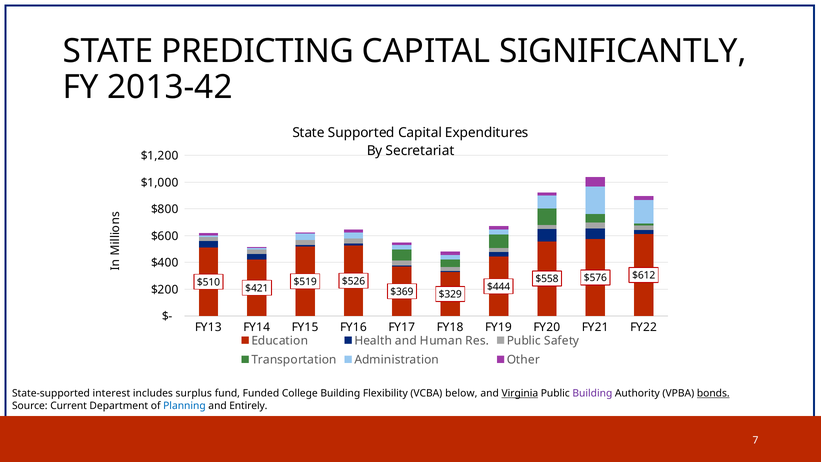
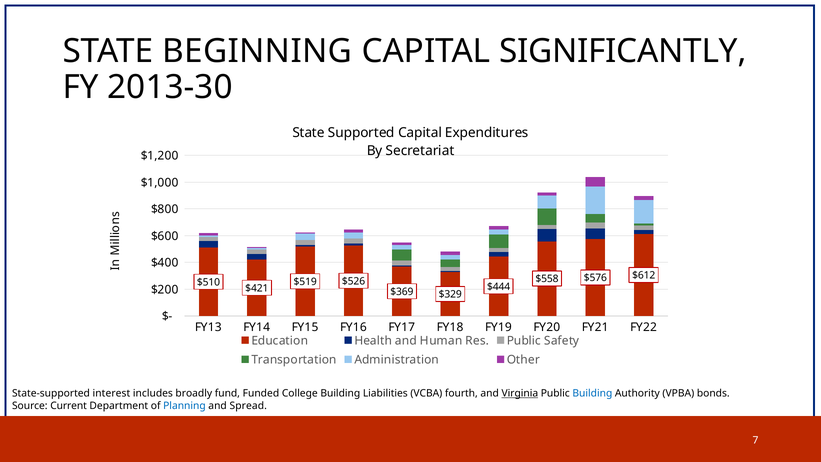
PREDICTING: PREDICTING -> BEGINNING (257, 51)
2013-42: 2013-42 -> 2013-30 (170, 87)
surplus: surplus -> broadly (194, 393)
Flexibility: Flexibility -> Liabilities (385, 393)
below: below -> fourth (461, 393)
Building colour: purple -> blue (592, 393)
bonds underline: present -> none (713, 393)
Entirely: Entirely -> Spread (248, 406)
